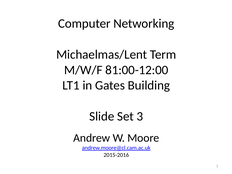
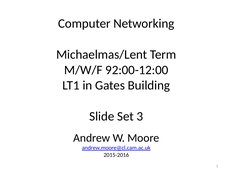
81:00-12:00: 81:00-12:00 -> 92:00-12:00 (137, 70)
